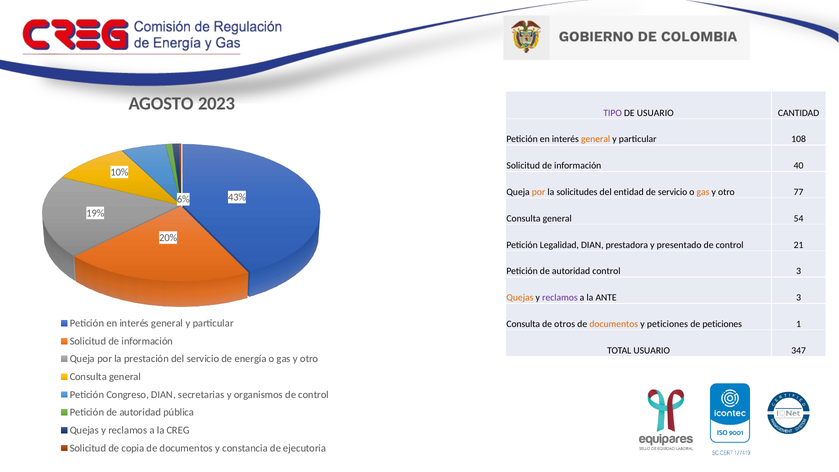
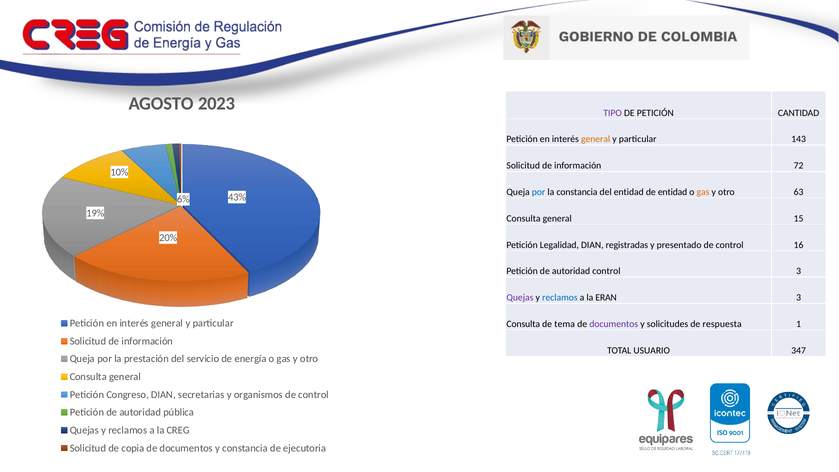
DE USUARIO: USUARIO -> PETICIÓN (655, 113)
108: 108 -> 143 (799, 139)
40: 40 -> 72 (799, 166)
por colour: orange -> blue (539, 192)
la solicitudes: solicitudes -> constancia (577, 192)
de servicio: servicio -> entidad (673, 192)
77: 77 -> 63 (799, 192)
54: 54 -> 15 (799, 218)
prestadora: prestadora -> registradas (627, 245)
21: 21 -> 16 (799, 245)
Quejas colour: orange -> purple (520, 298)
reclamos colour: purple -> blue (560, 298)
ANTE: ANTE -> ERAN (606, 298)
otros: otros -> tema (565, 324)
documentos colour: orange -> purple (614, 324)
y peticiones: peticiones -> solicitudes (668, 324)
de peticiones: peticiones -> respuesta (722, 324)
